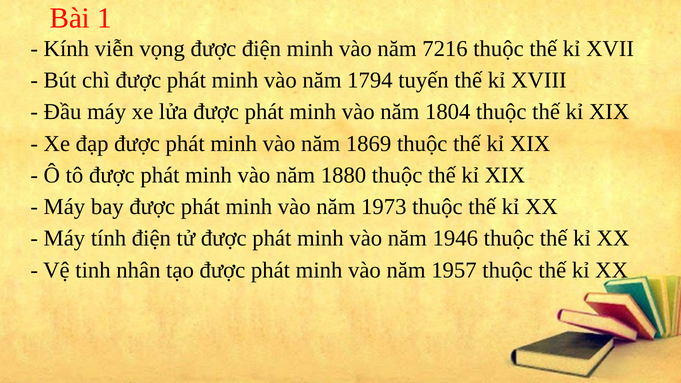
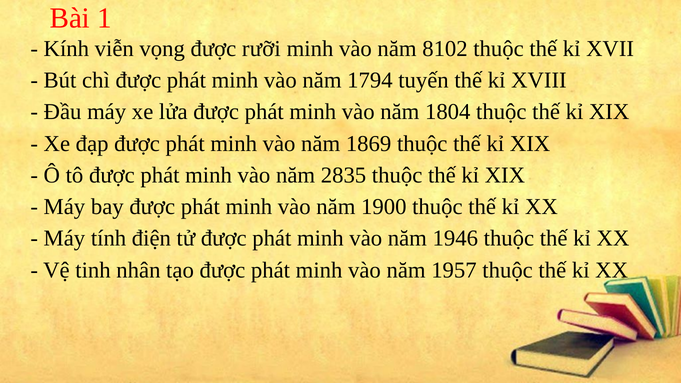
được điện: điện -> rưỡi (261, 49)
7216: 7216 -> 8102 (445, 49)
1880: 1880 -> 2835 (344, 175)
1973: 1973 -> 1900 (384, 207)
